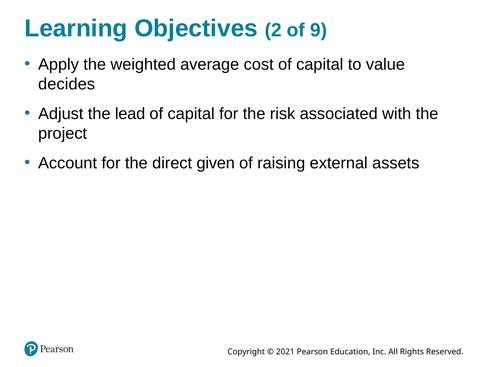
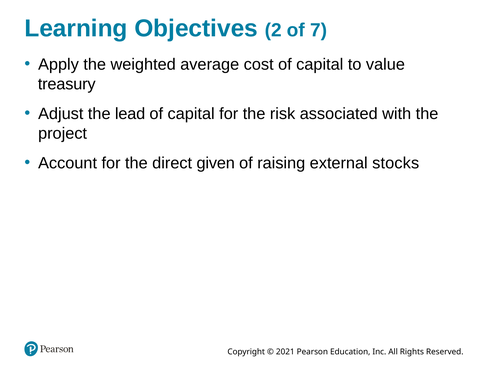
9: 9 -> 7 (319, 30)
decides: decides -> treasury (67, 84)
assets: assets -> stocks (396, 163)
